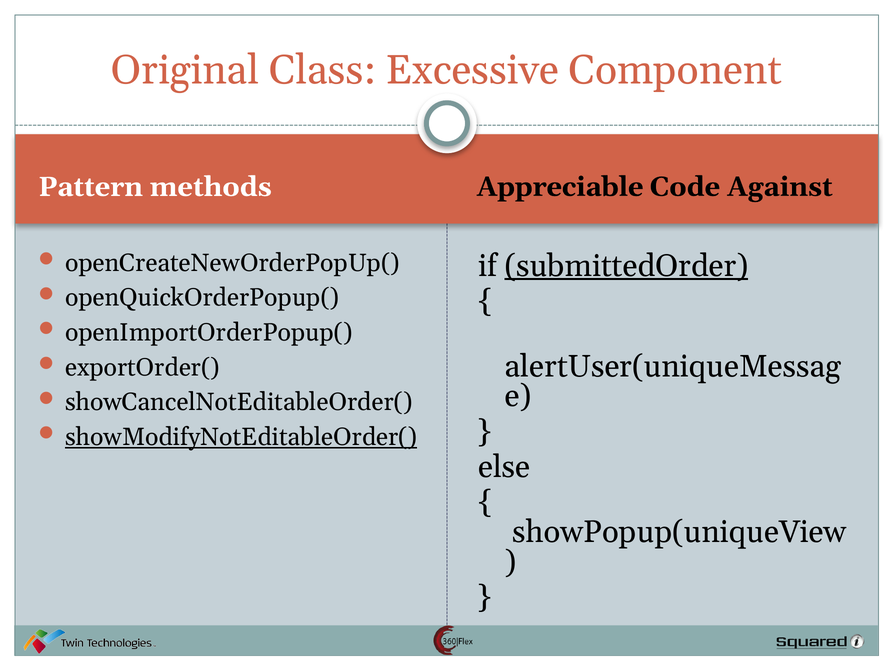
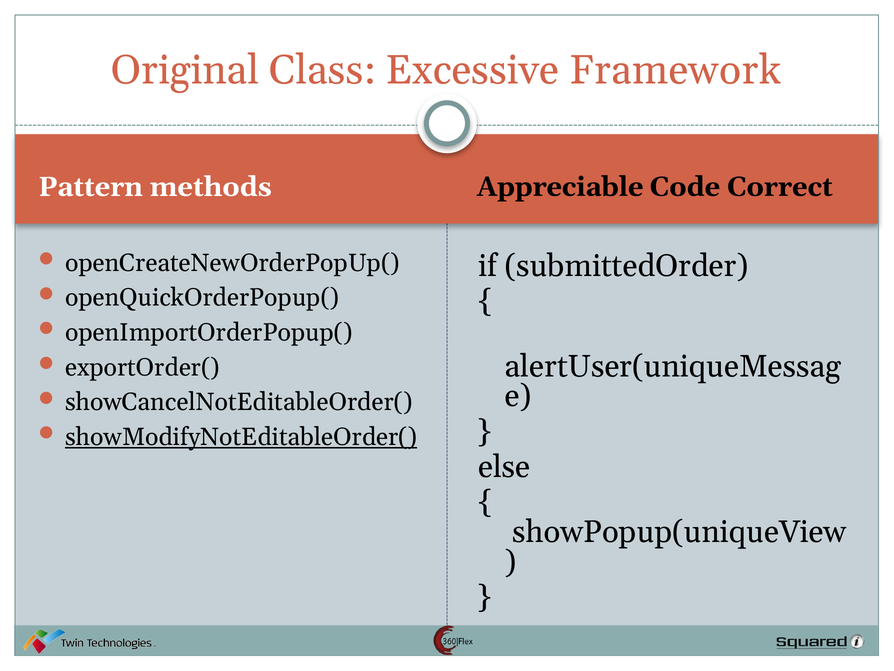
Component: Component -> Framework (675, 70)
Against: Against -> Correct (780, 187)
submittedOrder underline: present -> none (626, 266)
